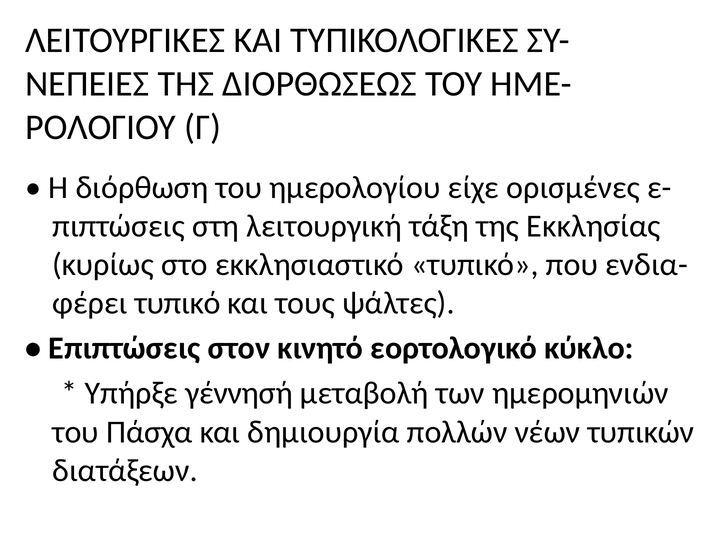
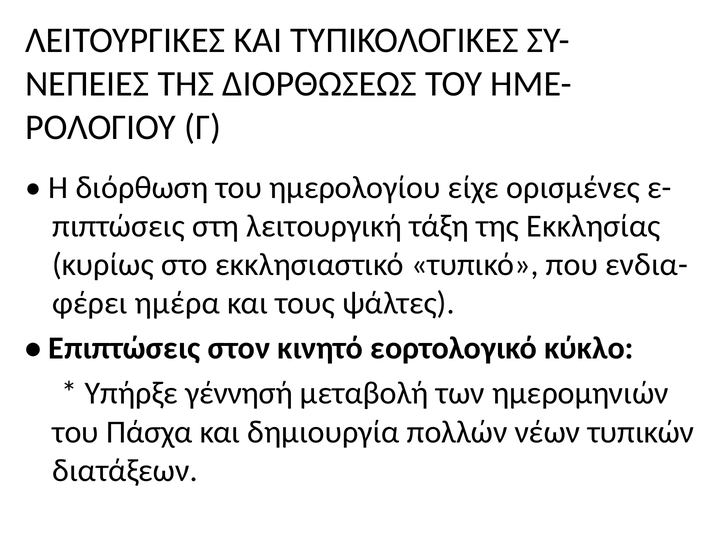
τυπικό: τυπικό -> ημέρα (177, 303)
